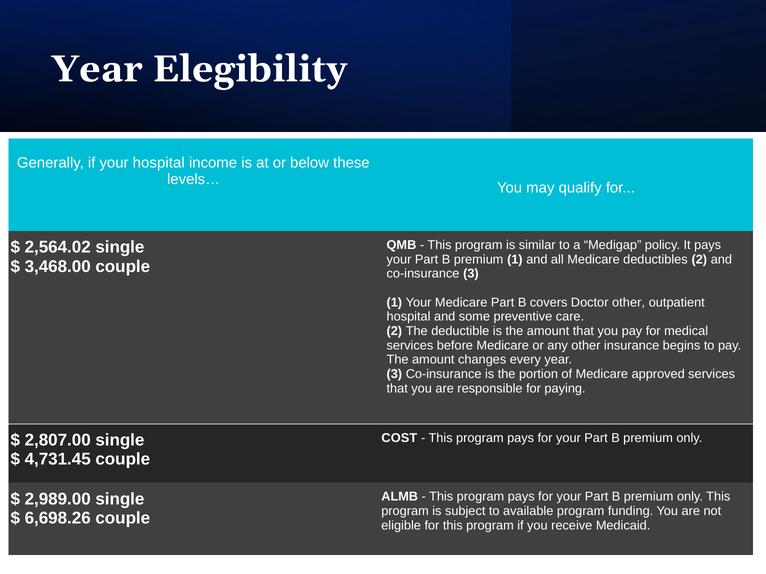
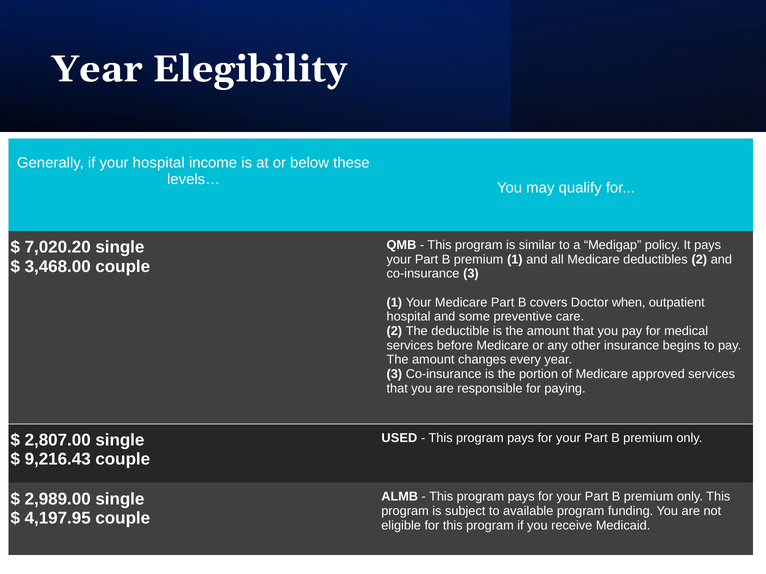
2,564.02: 2,564.02 -> 7,020.20 (58, 248)
Doctor other: other -> when (629, 303)
COST: COST -> USED (399, 438)
4,731.45: 4,731.45 -> 9,216.43 (58, 460)
6,698.26: 6,698.26 -> 4,197.95 (58, 518)
